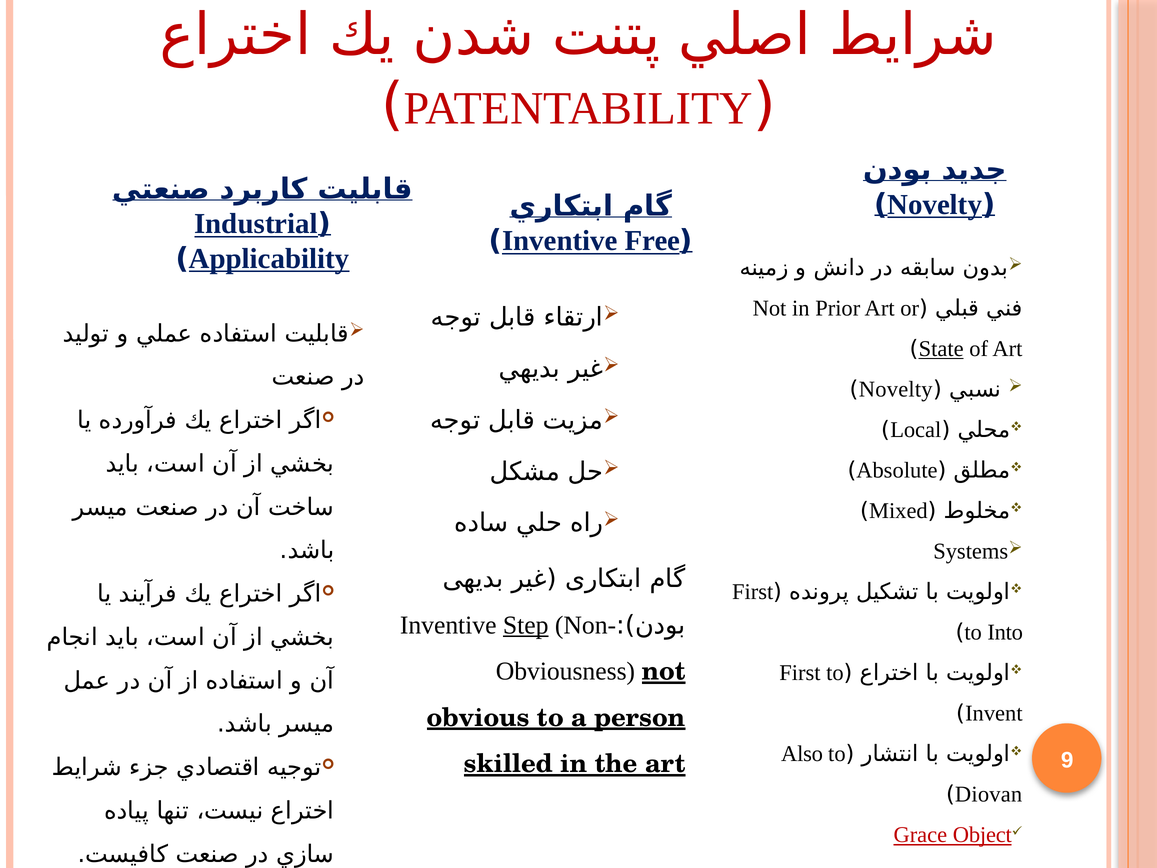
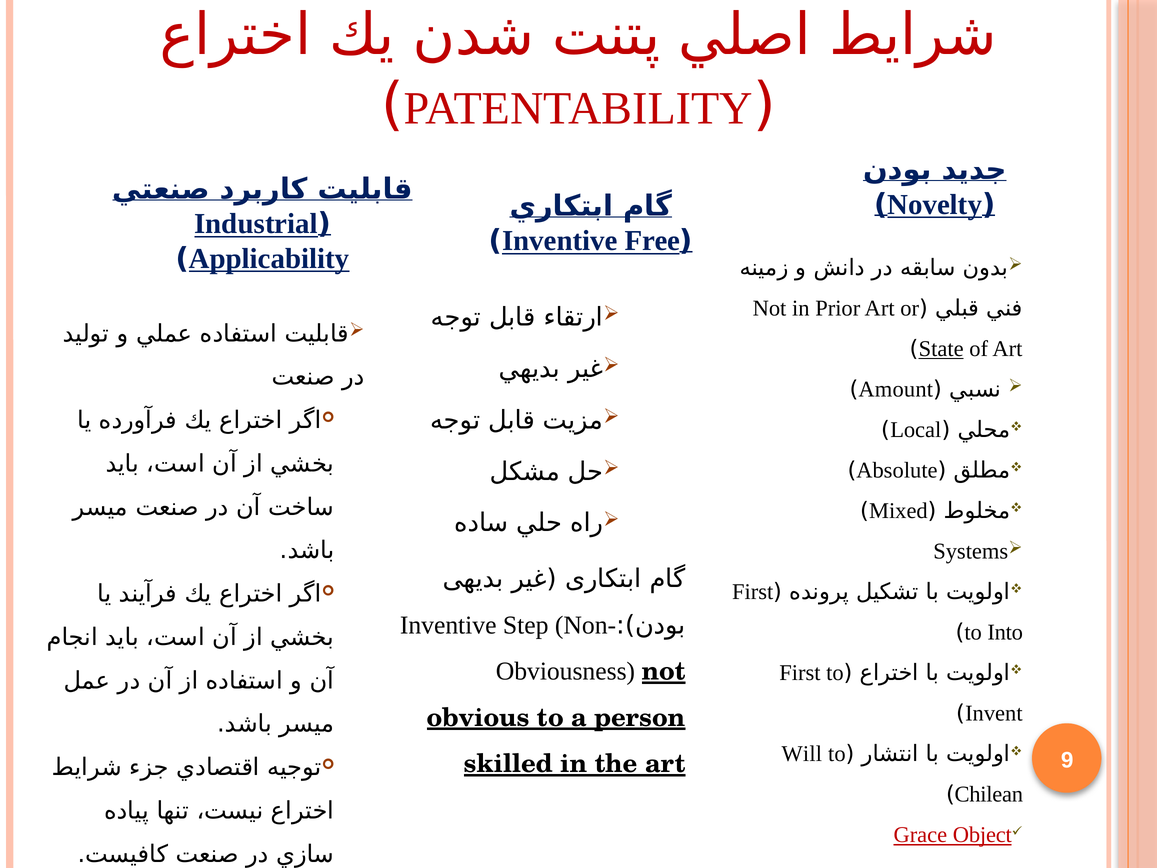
Novelty: Novelty -> Amount (896, 389)
Step underline: present -> none (526, 625)
Also: Also -> Will (802, 754)
Diovan: Diovan -> Chilean (989, 794)
